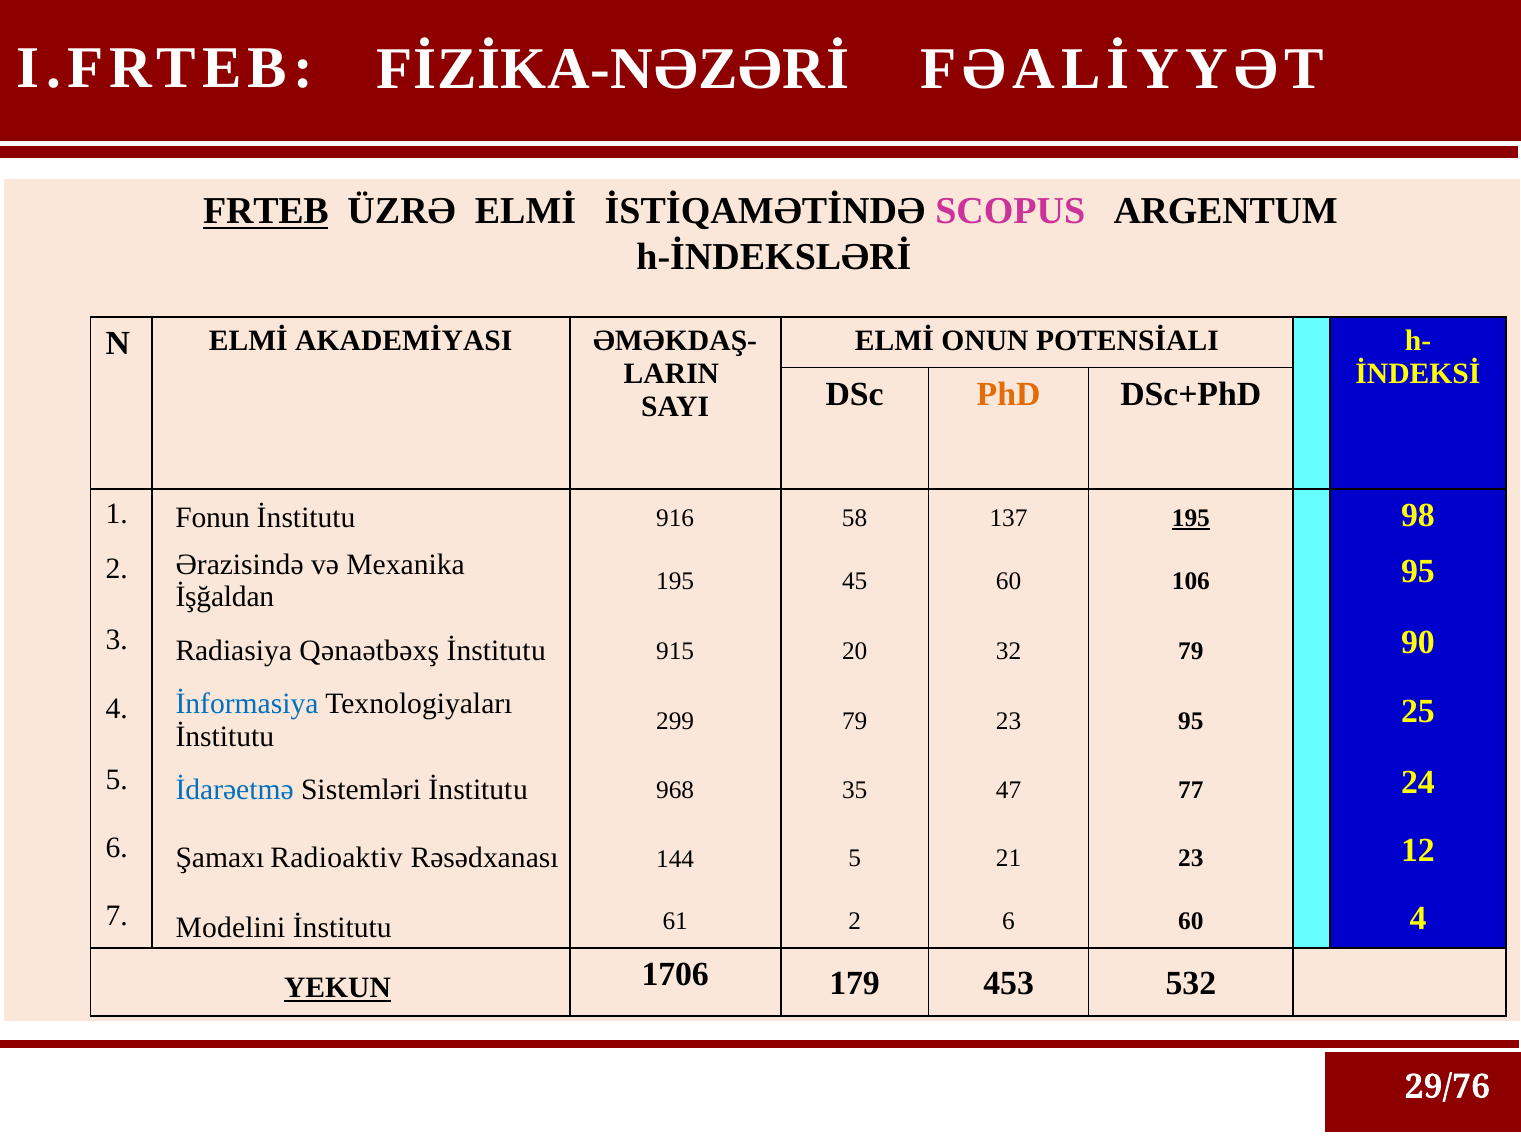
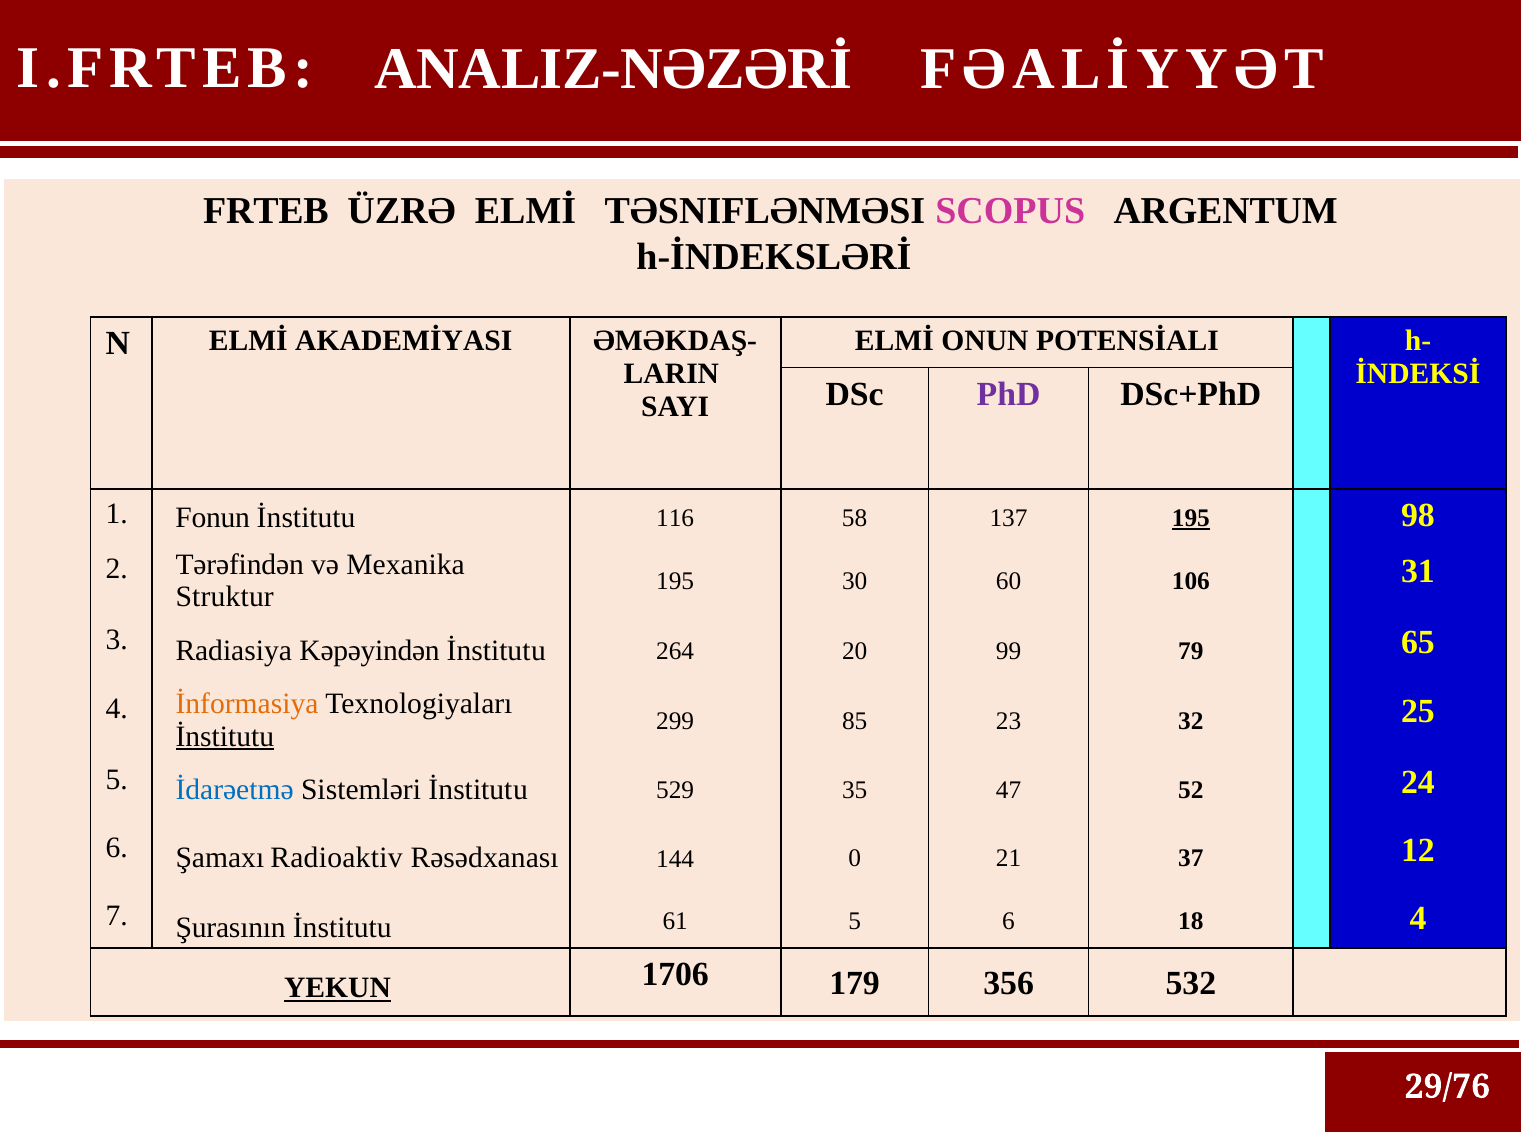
FİZİKA-NƏZƏRİ: FİZİKA-NƏZƏRİ -> ANALIZ-NƏZƏRİ (614, 69)
FRTEB underline: present -> none (266, 212)
İSTİQAMƏTİNDƏ: İSTİQAMƏTİNDƏ -> TƏSNIFLƏNMƏSI (765, 212)
PhD colour: orange -> purple (1009, 394)
916: 916 -> 116 (675, 519)
Ərazisində: Ərazisində -> Tərəfindən (240, 565)
45: 45 -> 30 (855, 582)
106 95: 95 -> 31 (1418, 572)
İşğaldan: İşğaldan -> Struktur (225, 597)
Qənaətbəxş: Qənaətbəxş -> Kəpəyindən (370, 651)
915: 915 -> 264 (675, 652)
32: 32 -> 99 (1009, 651)
90: 90 -> 65 (1418, 643)
İnformasiya colour: blue -> orange (247, 704)
299 79: 79 -> 85 (855, 721)
23 95: 95 -> 32 (1191, 721)
İnstitutu underline: none -> present (225, 737)
968: 968 -> 529 (675, 791)
77: 77 -> 52 (1191, 791)
144 5: 5 -> 0 (855, 859)
21 23: 23 -> 37 (1191, 859)
Modelini: Modelini -> Şurasının (231, 929)
61 2: 2 -> 5 (855, 921)
6 60: 60 -> 18 (1191, 921)
453: 453 -> 356 (1009, 984)
